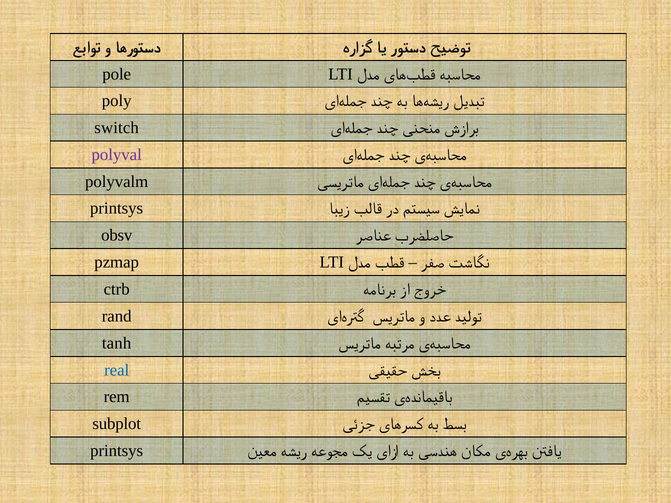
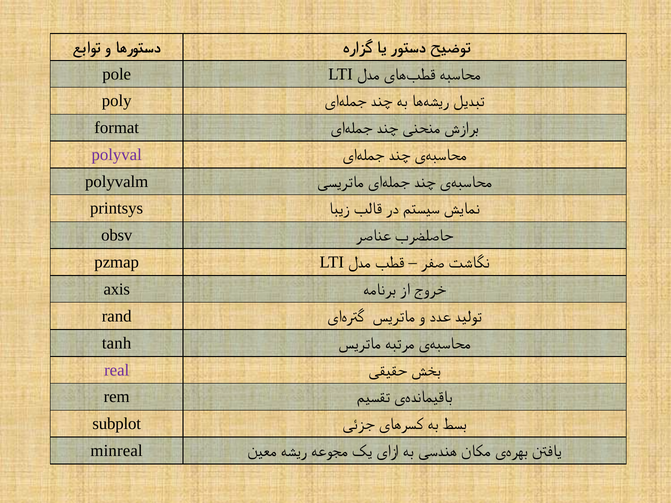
switch: switch -> format (117, 128)
ctrb: ctrb -> axis (117, 289)
real colour: blue -> purple (117, 370)
printsys: printsys -> minreal (117, 451)
